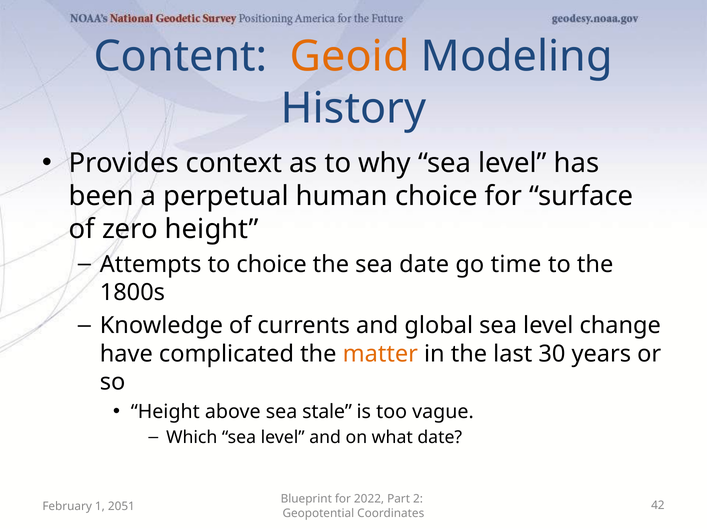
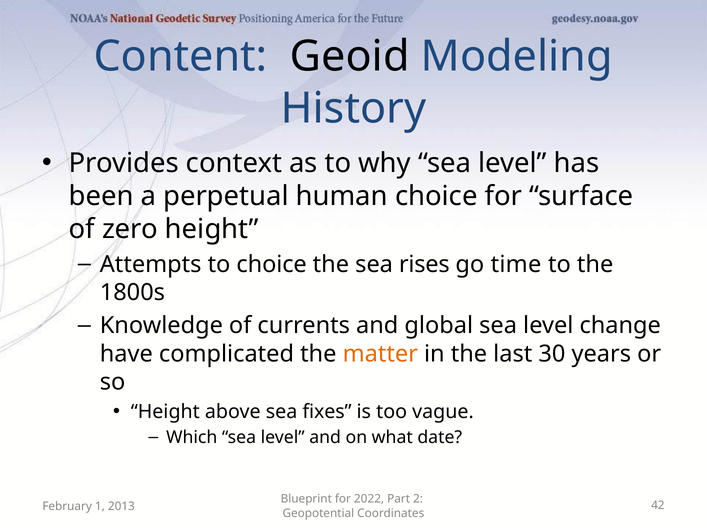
Geoid colour: orange -> black (350, 57)
sea date: date -> rises (424, 264)
stale: stale -> fixes (327, 412)
2051: 2051 -> 2013 (121, 506)
